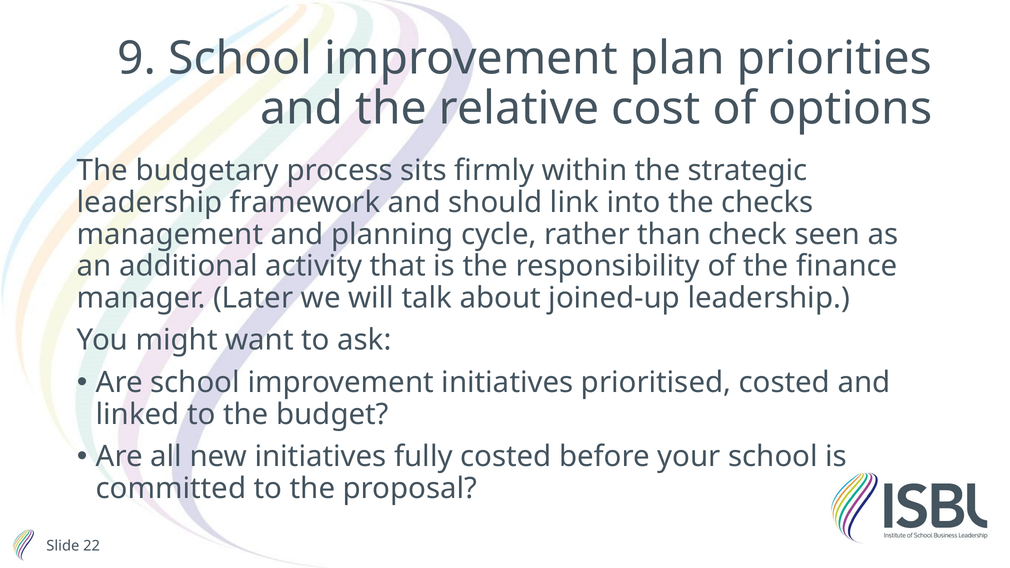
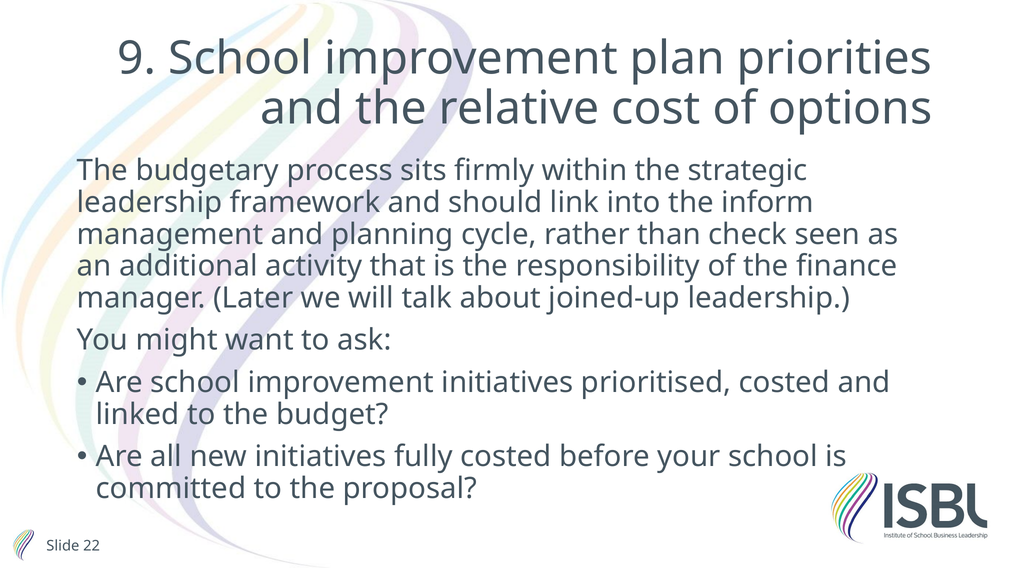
checks: checks -> inform (768, 203)
